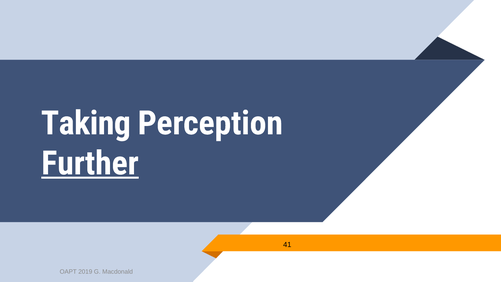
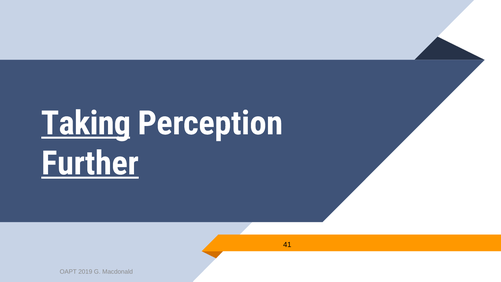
Taking underline: none -> present (86, 123)
